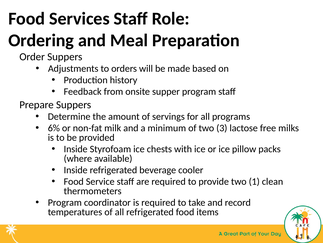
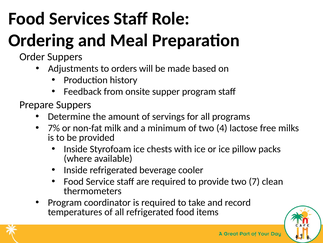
6%: 6% -> 7% (54, 128)
3: 3 -> 4 (222, 128)
1: 1 -> 7 (254, 181)
